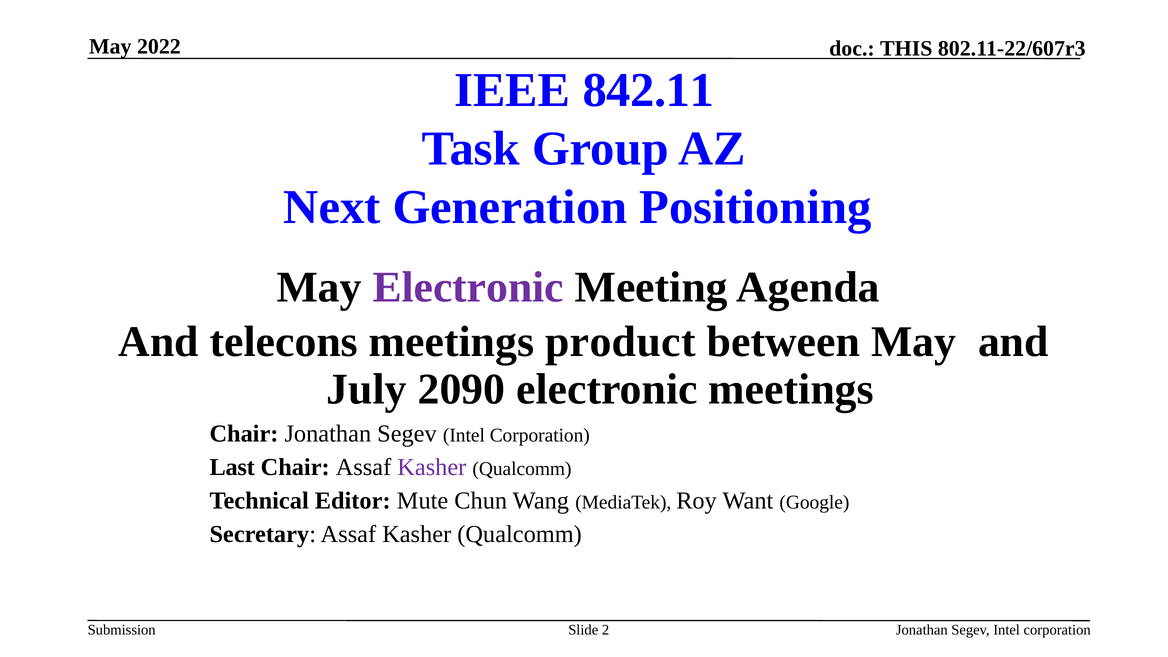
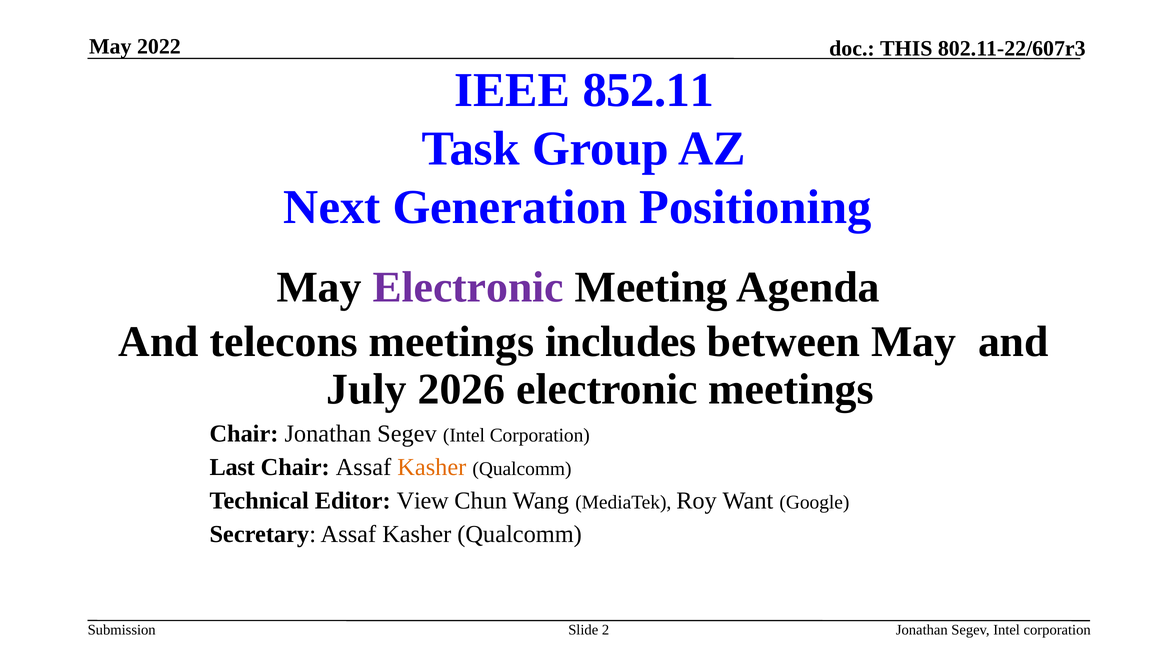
842.11: 842.11 -> 852.11 (648, 90)
product: product -> includes (621, 342)
2090: 2090 -> 2026 (461, 389)
Kasher colour: purple -> orange (432, 467)
Mute: Mute -> View (423, 501)
